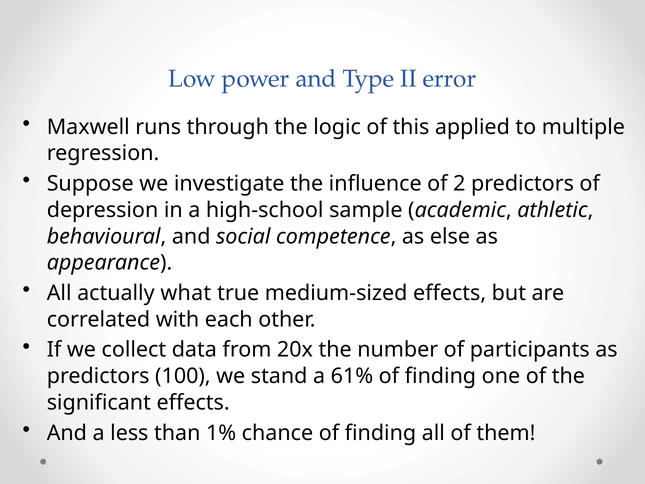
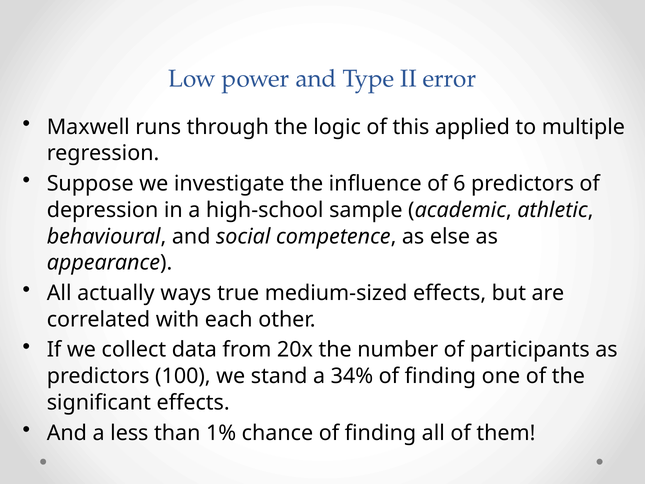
2: 2 -> 6 (459, 184)
what: what -> ways (186, 293)
61%: 61% -> 34% (352, 376)
